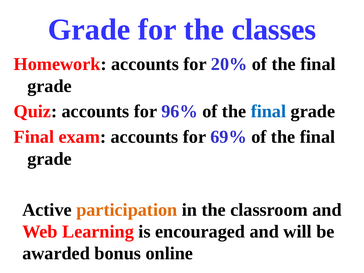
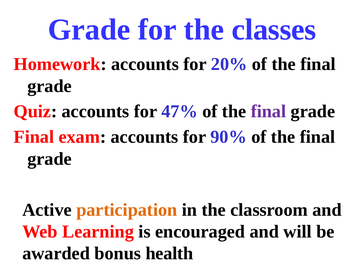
96%: 96% -> 47% (180, 111)
final colour: blue -> purple (268, 111)
69%: 69% -> 90% (229, 137)
online: online -> health (169, 253)
